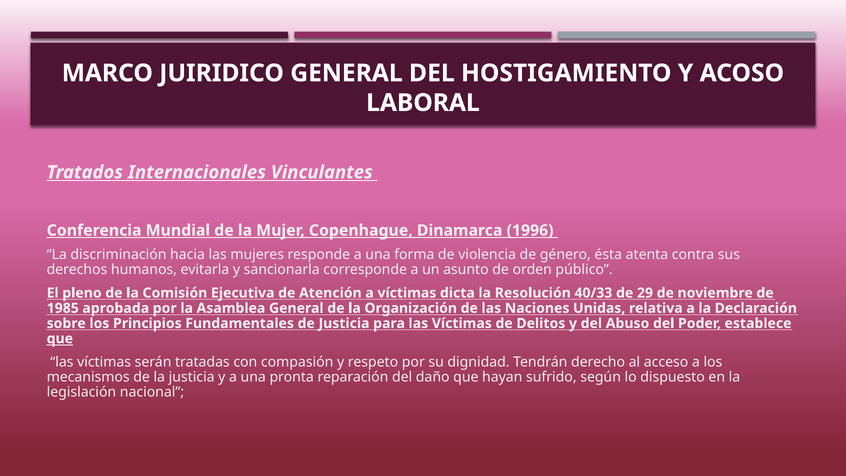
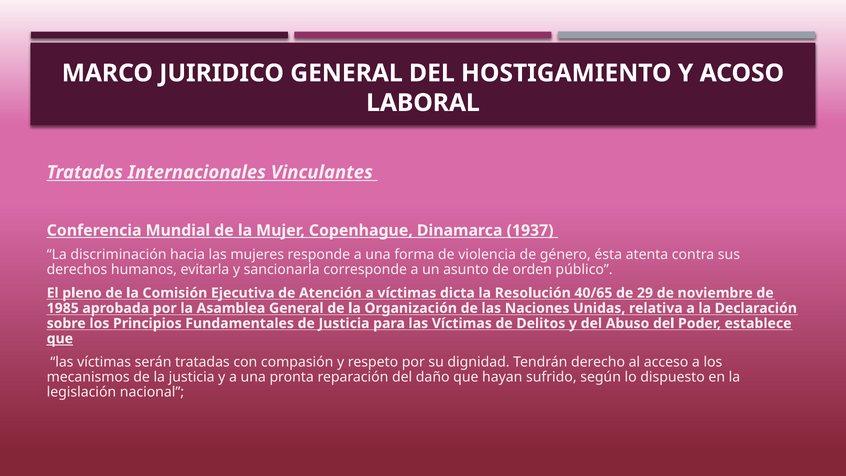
1996: 1996 -> 1937 (530, 230)
40/33: 40/33 -> 40/65 (593, 293)
